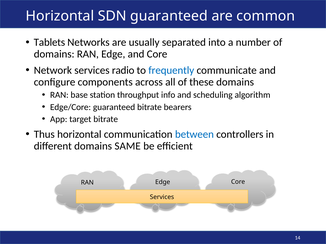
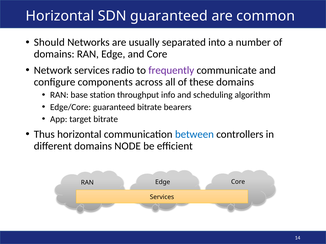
Tablets: Tablets -> Should (49, 42)
frequently colour: blue -> purple (171, 70)
SAME: SAME -> NODE (128, 146)
